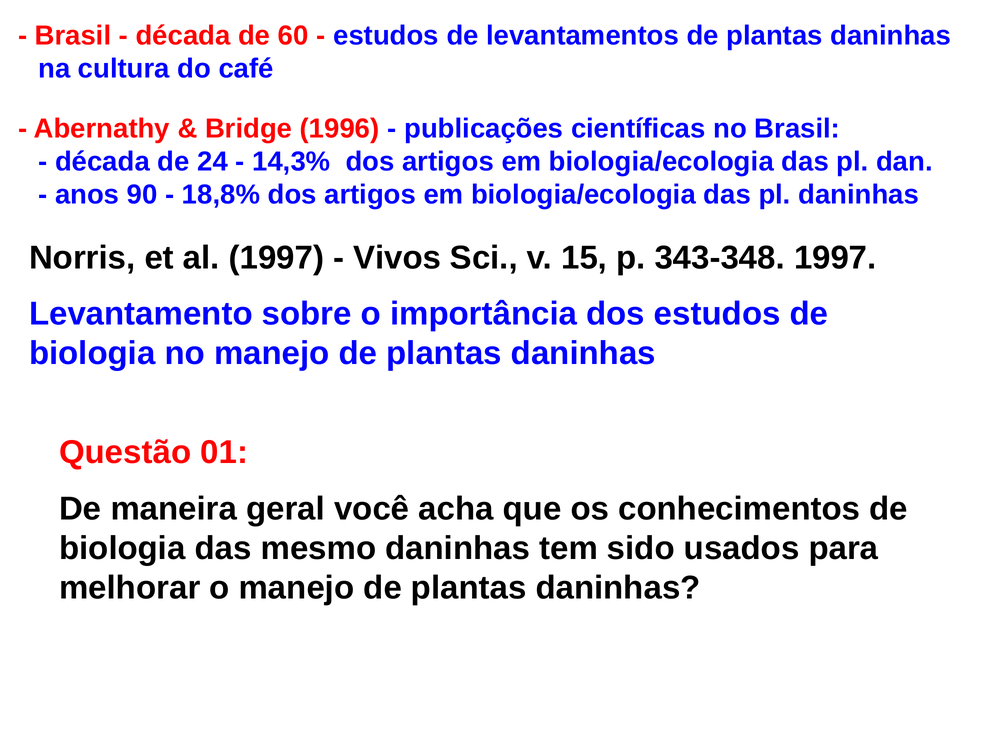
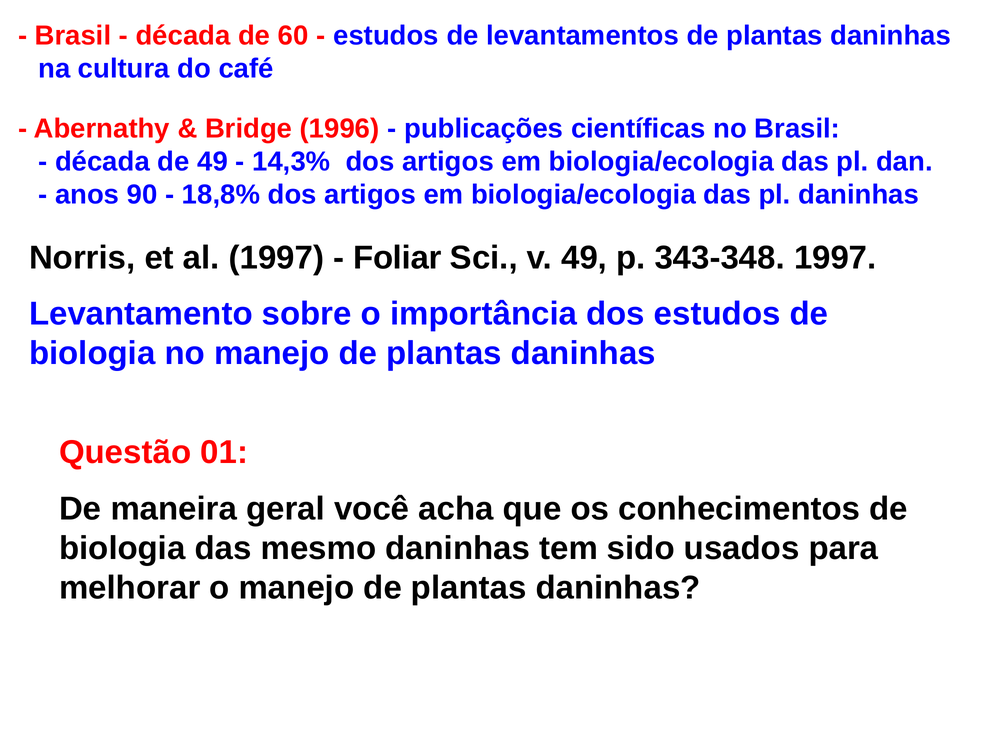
de 24: 24 -> 49 (213, 162)
Vivos: Vivos -> Foliar (397, 258)
v 15: 15 -> 49 (584, 258)
